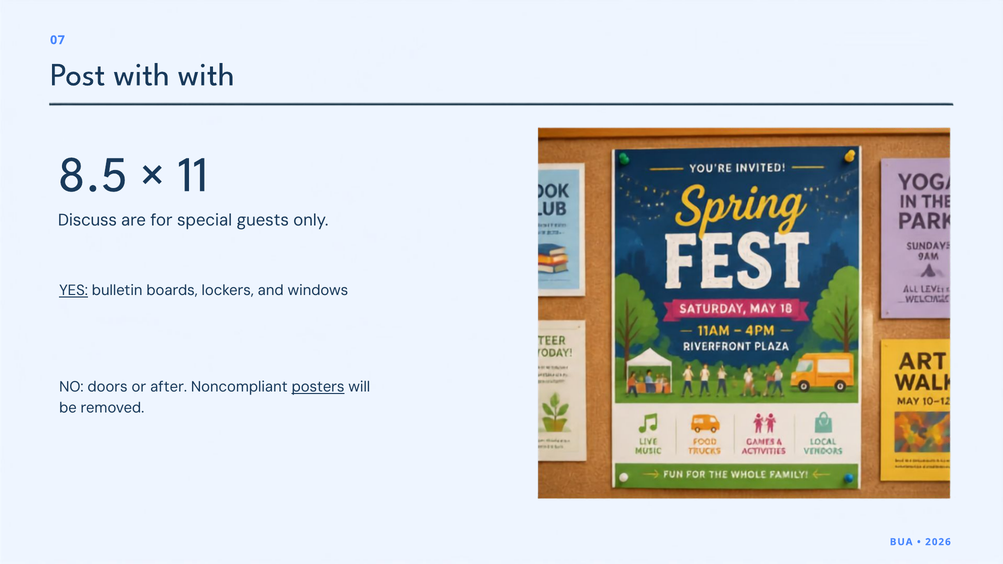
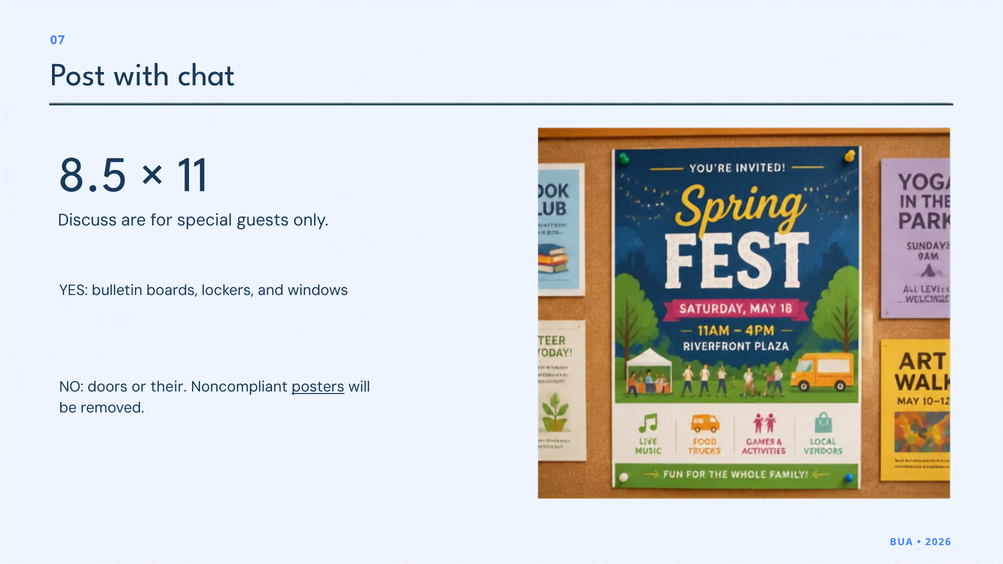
with with: with -> chat (206, 75)
YES underline: present -> none (74, 291)
after: after -> their (169, 387)
